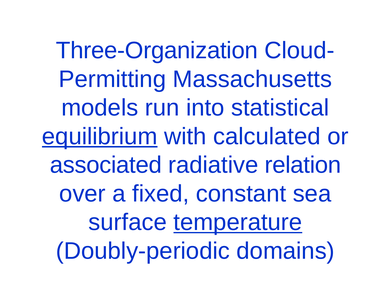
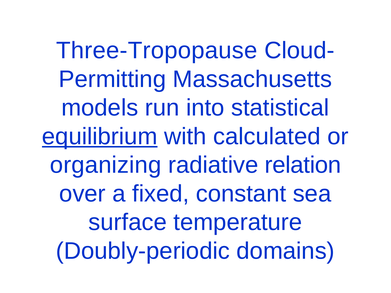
Three-Organization: Three-Organization -> Three-Tropopause (157, 51)
associated: associated -> organizing (106, 165)
temperature underline: present -> none (238, 223)
